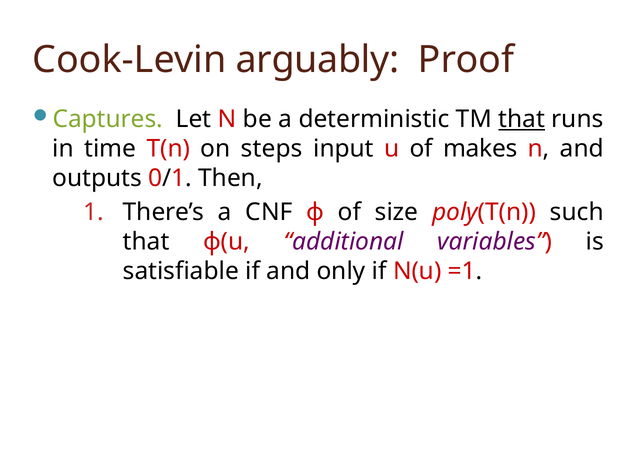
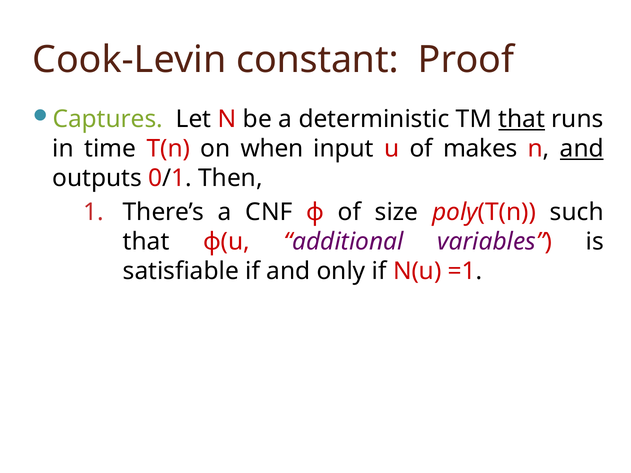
arguably: arguably -> constant (317, 60)
steps: steps -> when (272, 149)
and underline: none -> present (582, 149)
